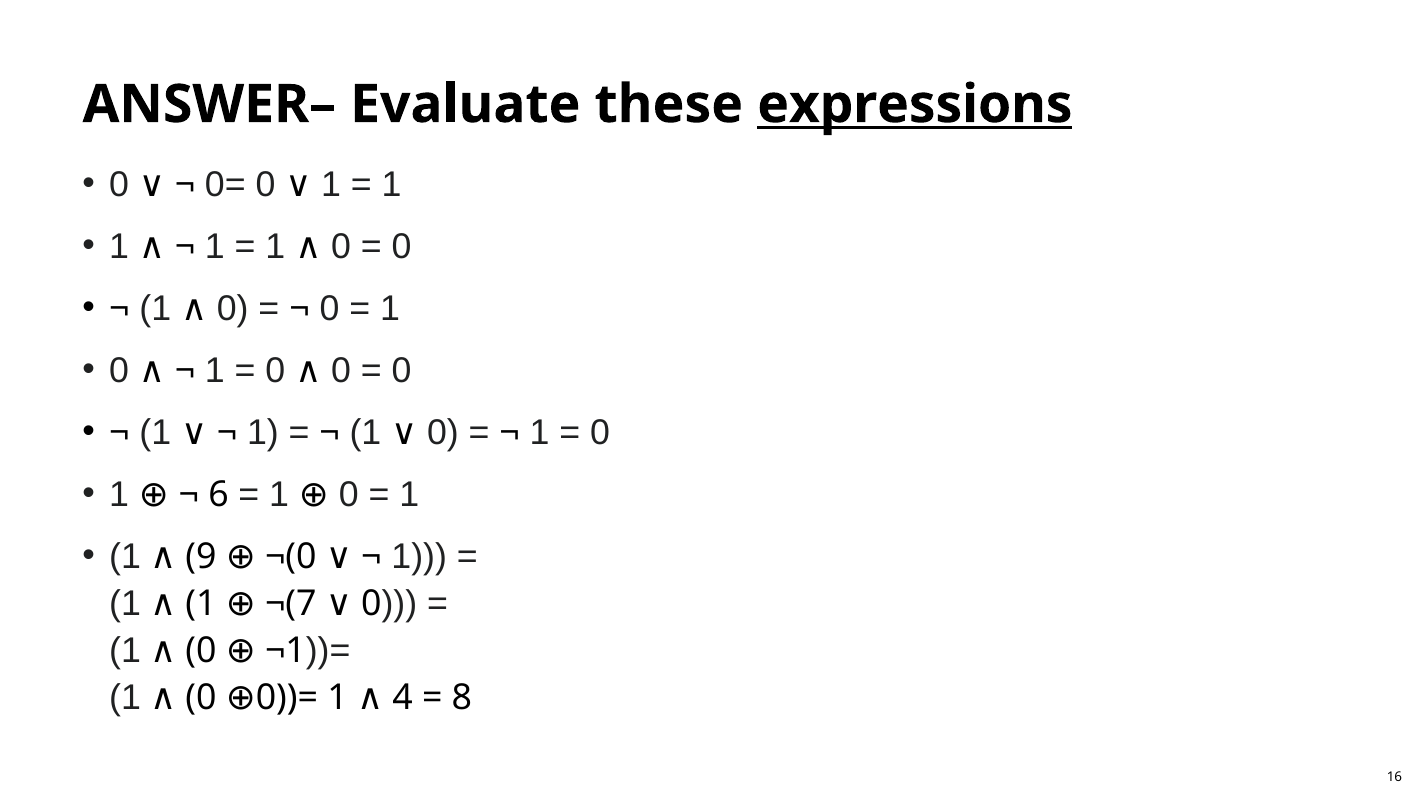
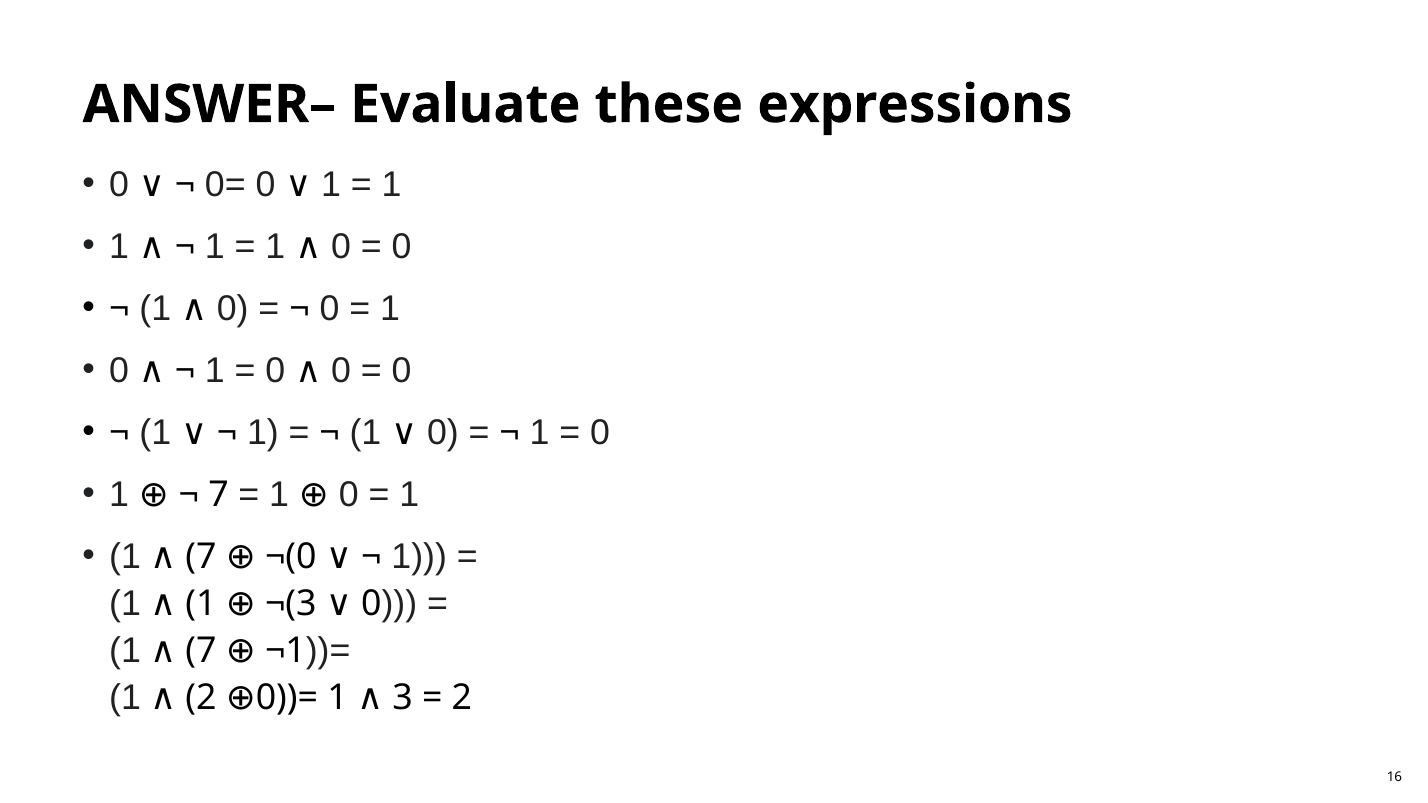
expressions underline: present -> none (915, 105)
6: 6 -> 7 (219, 495)
9: 9 -> 7 (201, 557)
¬(7: ¬(7 -> ¬(3 (291, 604)
0: 0 -> 7 (201, 651)
0: 0 -> 2 (201, 698)
4: 4 -> 3 (403, 698)
8: 8 -> 2 (462, 698)
